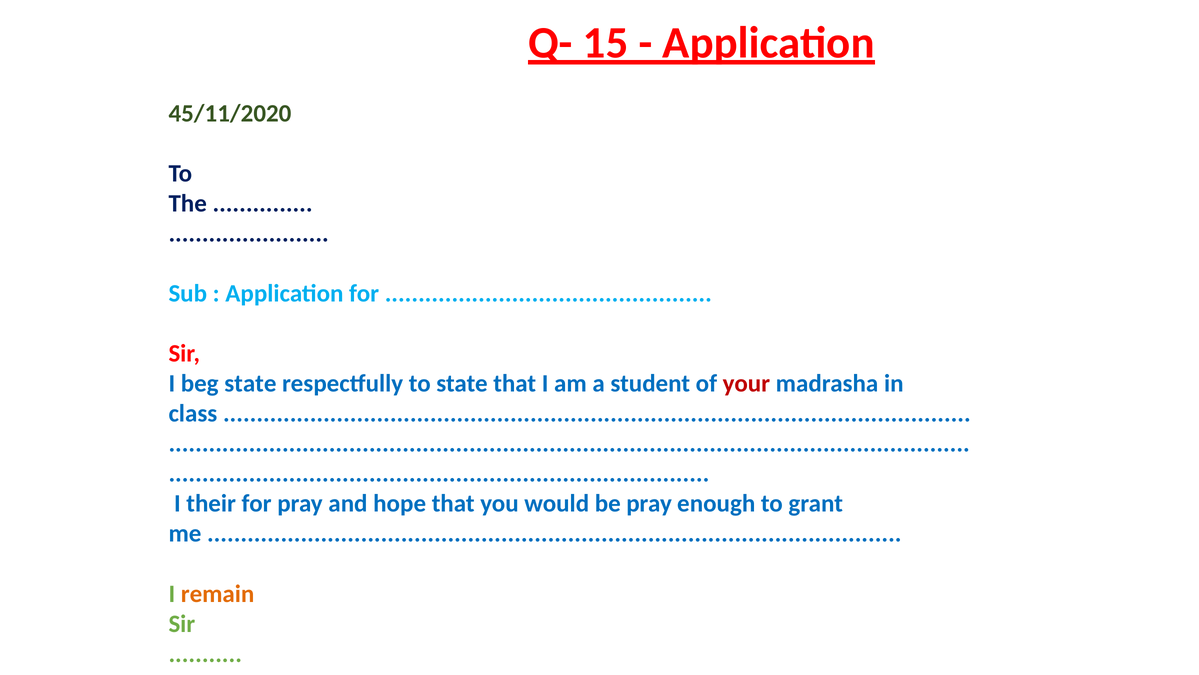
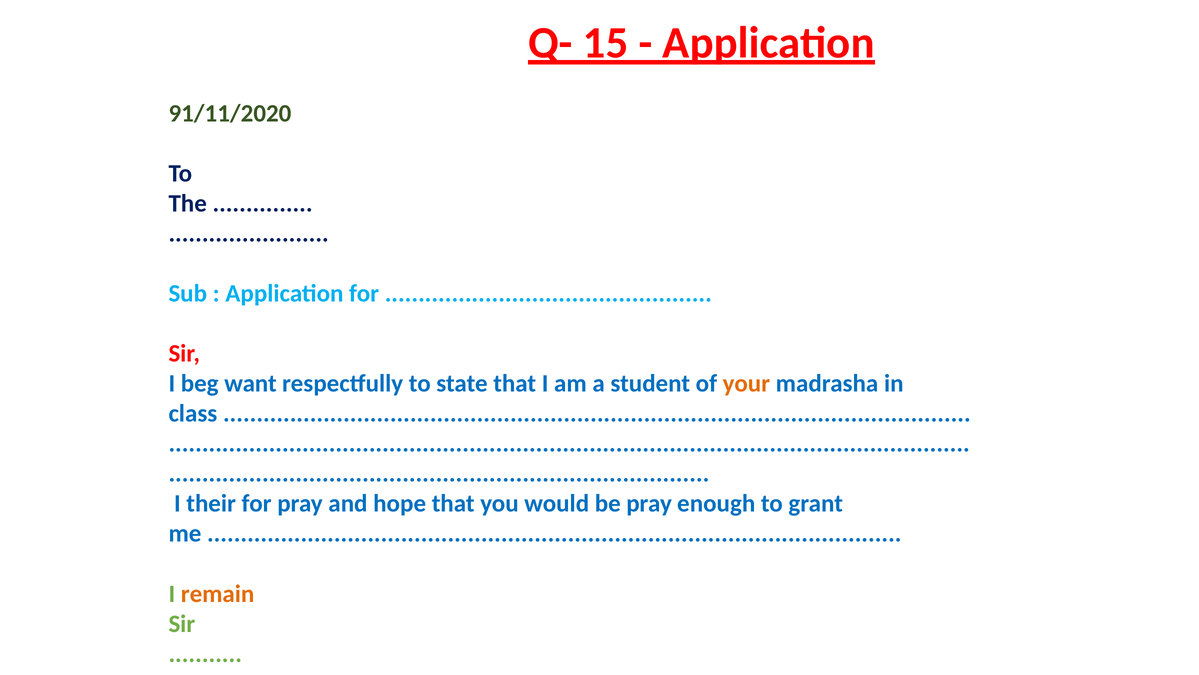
45/11/2020: 45/11/2020 -> 91/11/2020 (230, 113)
beg state: state -> want (250, 383)
your colour: red -> orange (746, 383)
